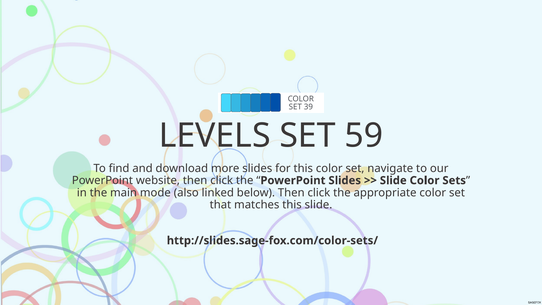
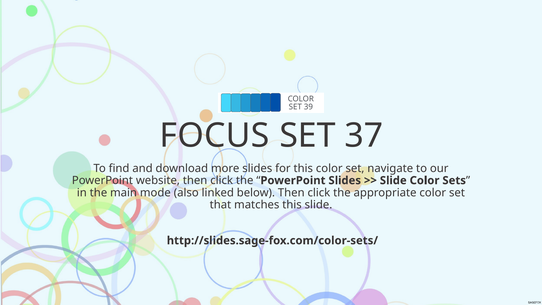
LEVELS: LEVELS -> FOCUS (215, 135)
59: 59 -> 37 (364, 135)
